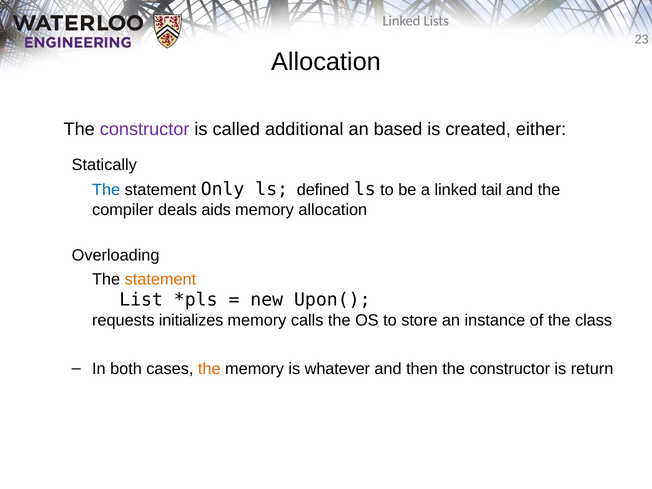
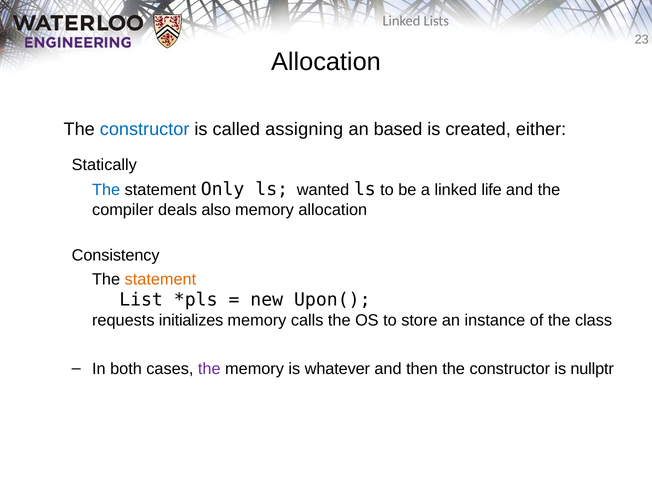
constructor colour: purple -> blue (145, 130)
additional: additional -> assigning (304, 130)
defined: defined -> wanted (323, 190)
tail: tail -> life (492, 190)
aids: aids -> also (216, 210)
Overloading: Overloading -> Consistency (116, 255)
the colour: orange -> purple (209, 369)
return: return -> nullptr (592, 369)
